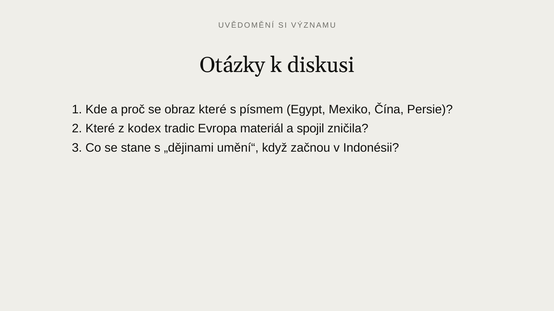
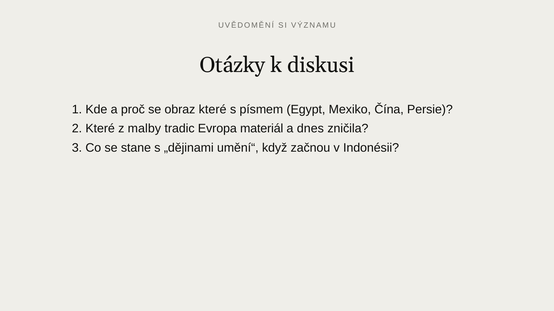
kodex: kodex -> malby (144, 129)
spojil: spojil -> dnes (310, 129)
